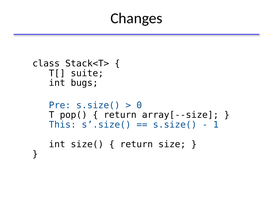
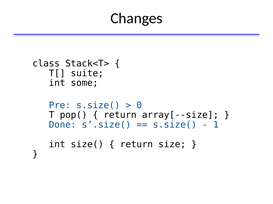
bugs: bugs -> some (84, 83)
This: This -> Done (63, 125)
